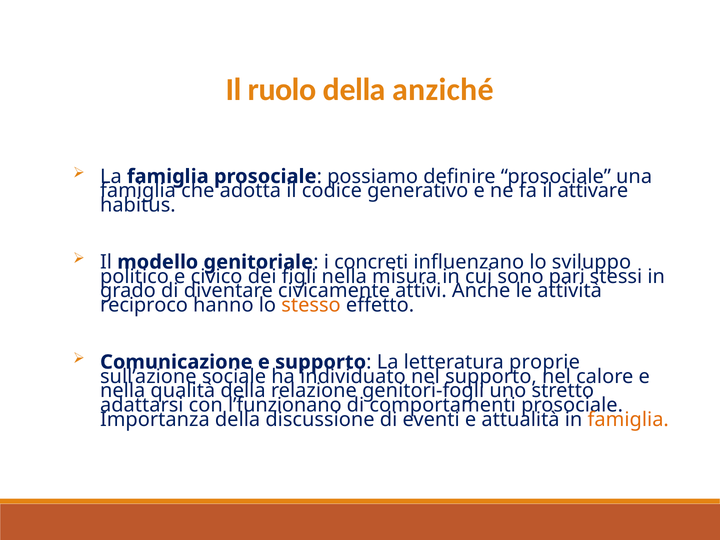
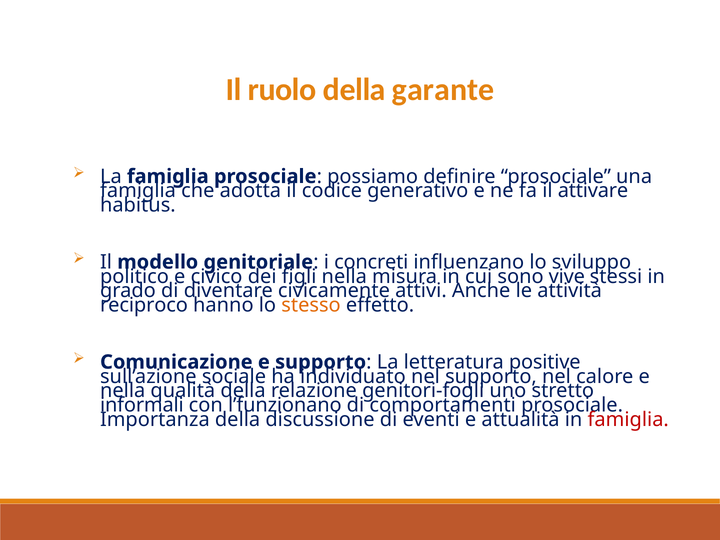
anziché: anziché -> garante (443, 90)
pari: pari -> vive (567, 276)
proprie: proprie -> positive (545, 362)
adattarsi: adattarsi -> informali (142, 405)
famiglia colour: orange -> red (628, 420)
